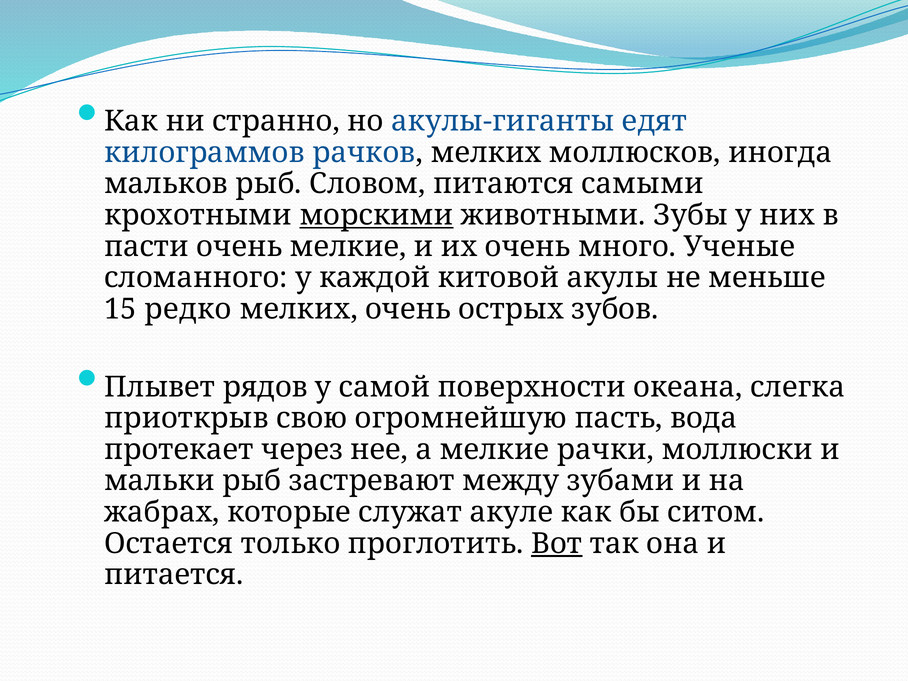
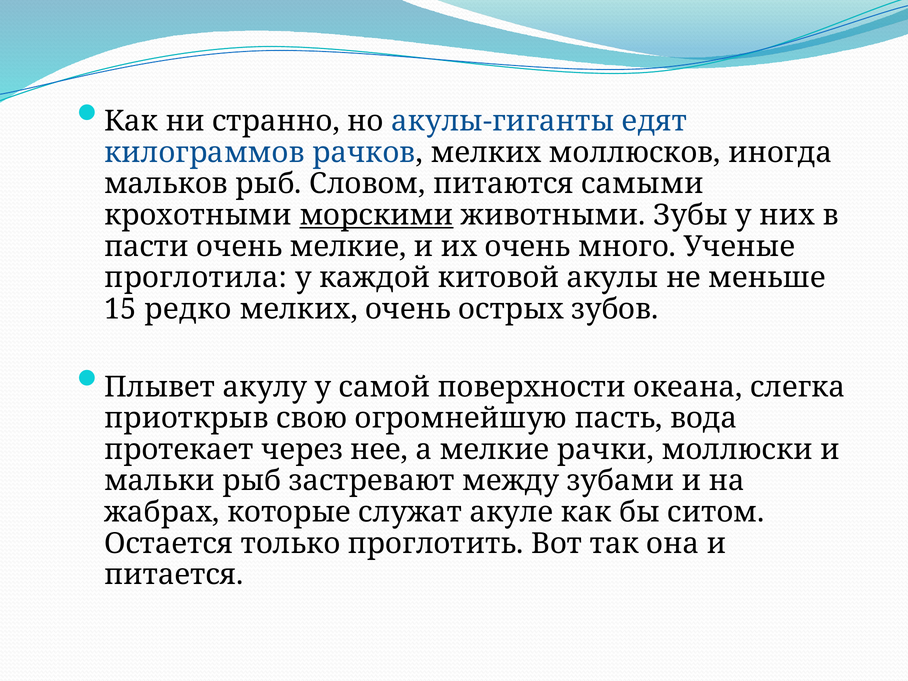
сломанного: сломанного -> проглотила (196, 278)
рядов: рядов -> акулу (265, 387)
Вот underline: present -> none (557, 544)
